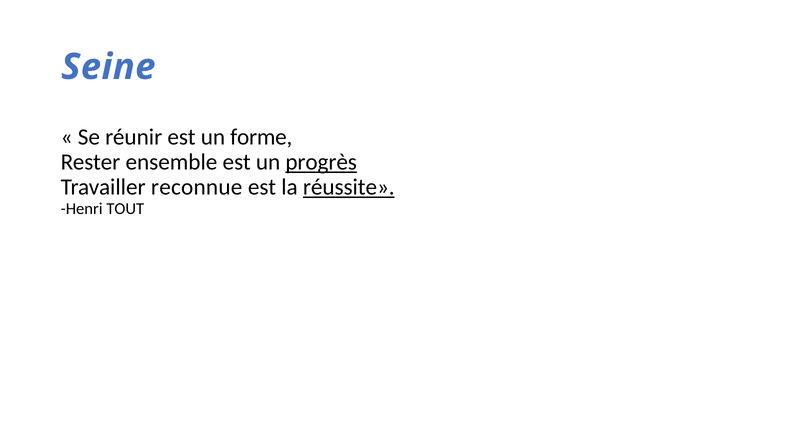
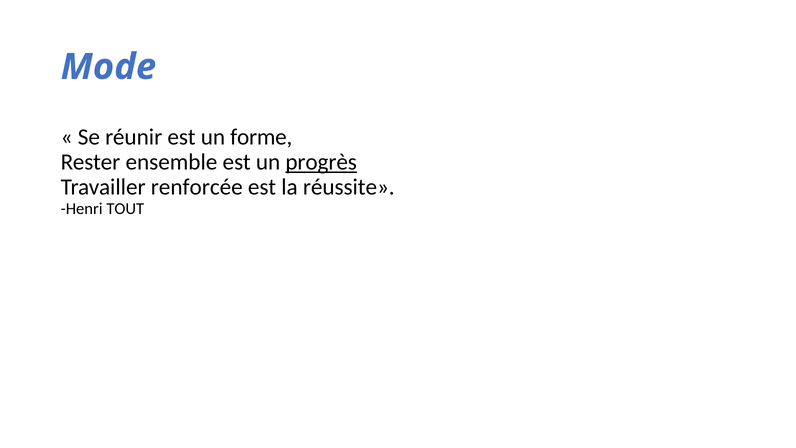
Seine: Seine -> Mode (108, 67)
reconnue: reconnue -> renforcée (197, 187)
réussite underline: present -> none (349, 187)
